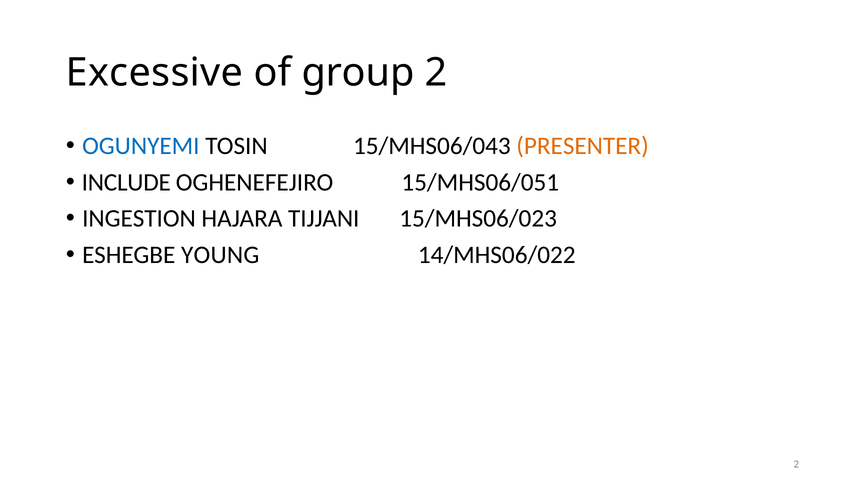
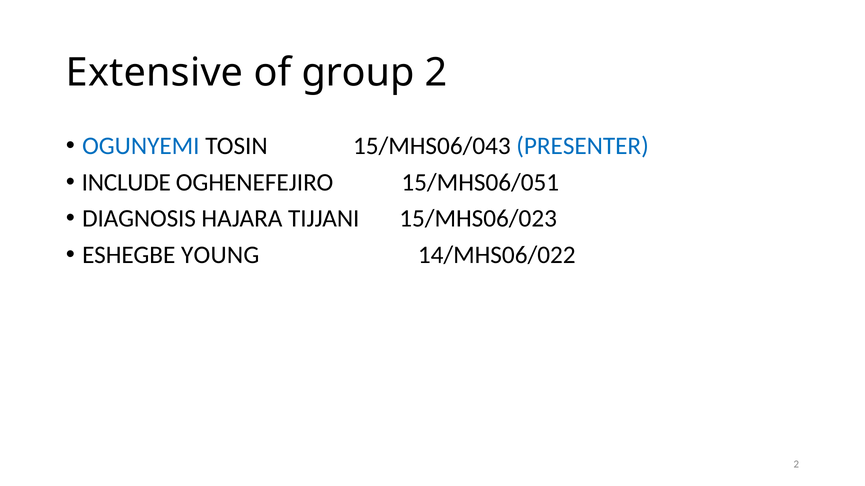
Excessive: Excessive -> Extensive (155, 73)
PRESENTER colour: orange -> blue (583, 146)
INGESTION: INGESTION -> DIAGNOSIS (139, 219)
